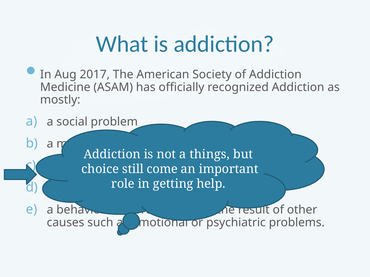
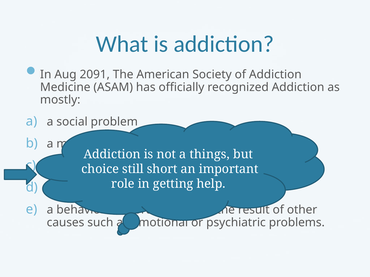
2017: 2017 -> 2091 (95, 75)
come: come -> short (162, 169)
